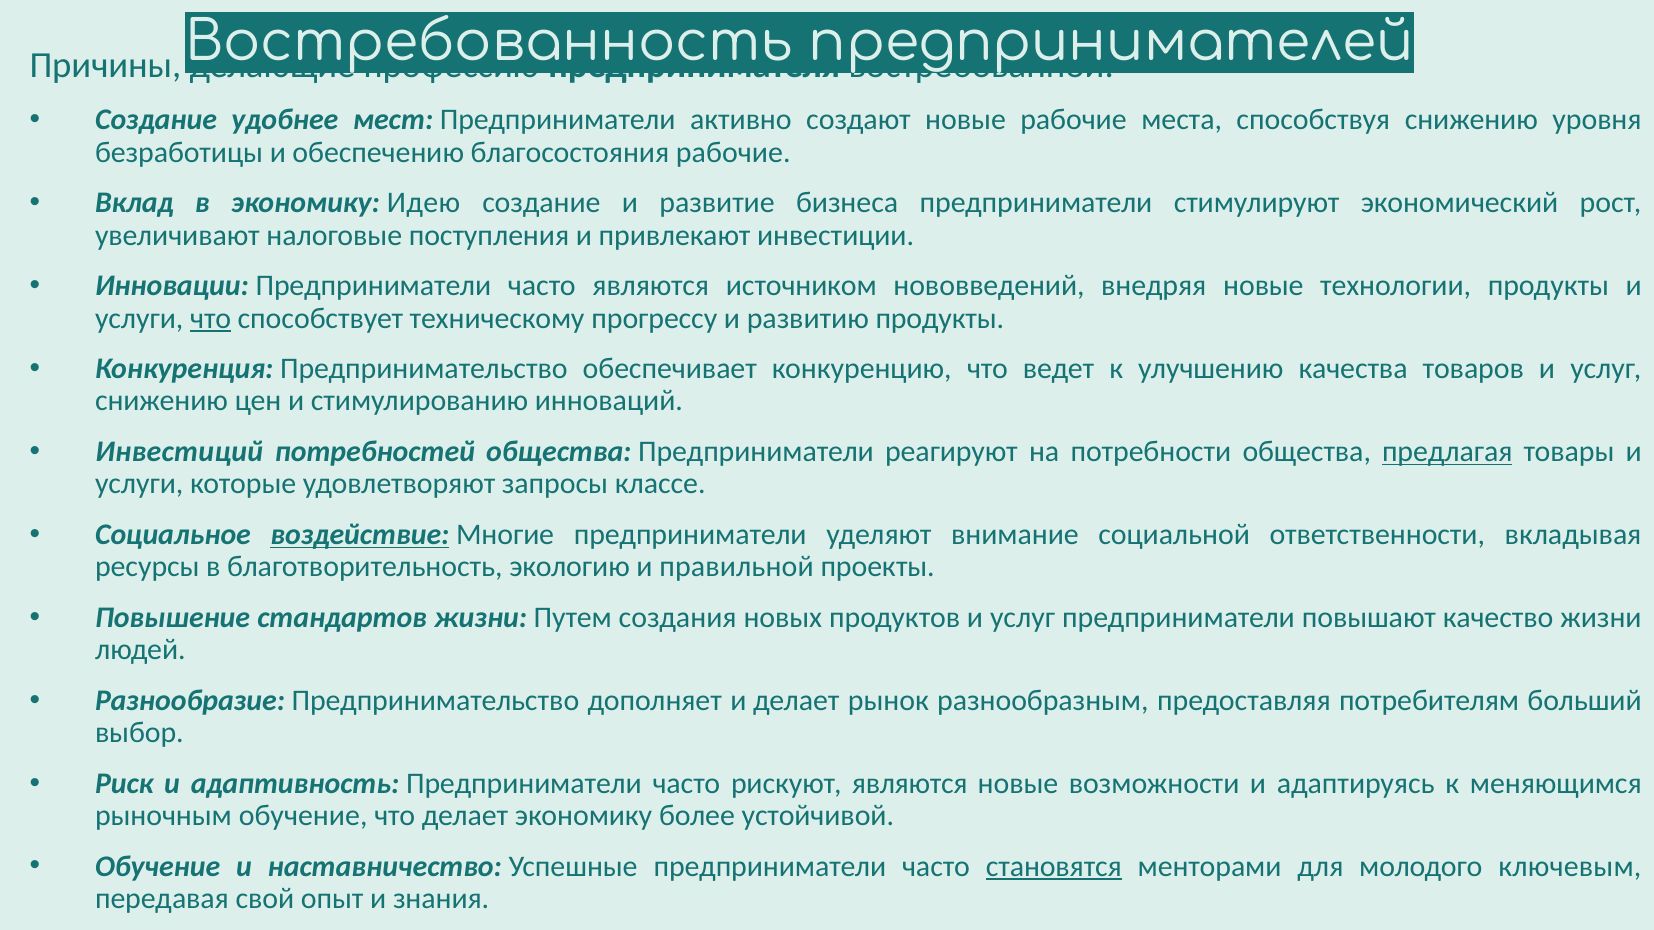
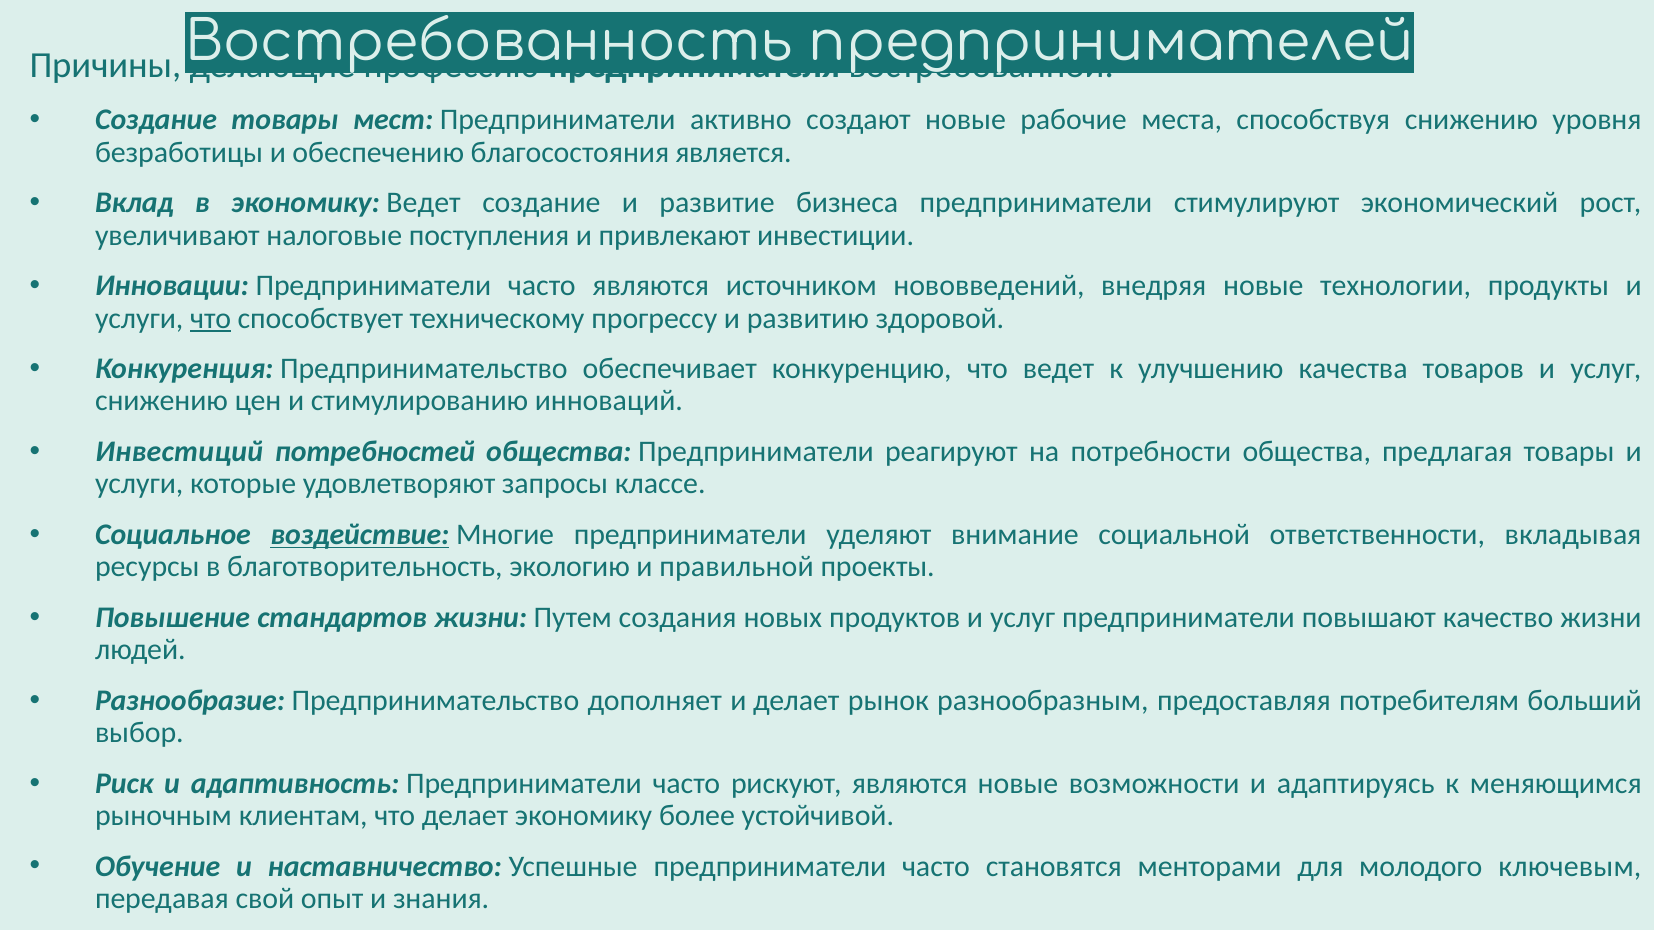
Создание удобнее: удобнее -> товары (285, 120)
благосостояния рабочие: рабочие -> является (733, 152)
экономику Идею: Идею -> Ведет (424, 203)
развитию продукты: продукты -> здоровой (940, 318)
предлагая underline: present -> none (1447, 452)
рыночным обучение: обучение -> клиентам (303, 816)
становятся underline: present -> none (1054, 867)
